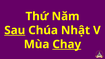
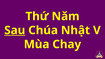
Chay underline: present -> none (67, 44)
